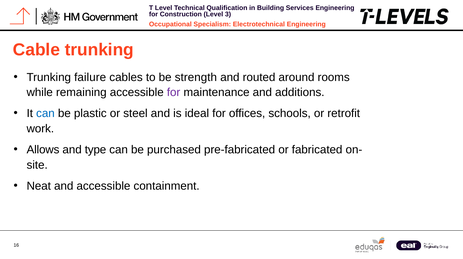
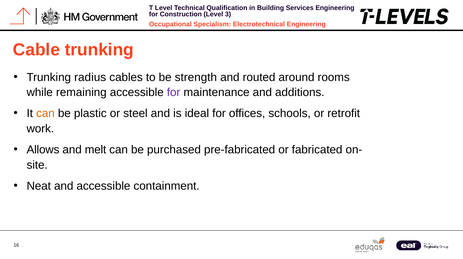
failure: failure -> radius (90, 77)
can colour: blue -> orange (45, 113)
type: type -> melt (96, 150)
